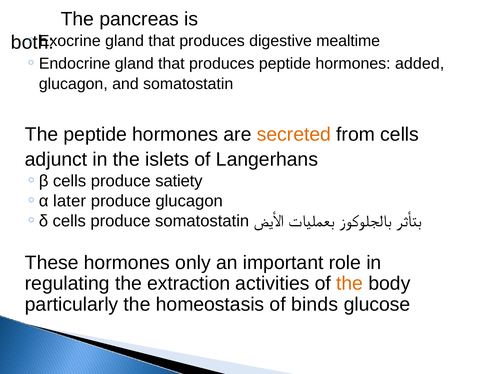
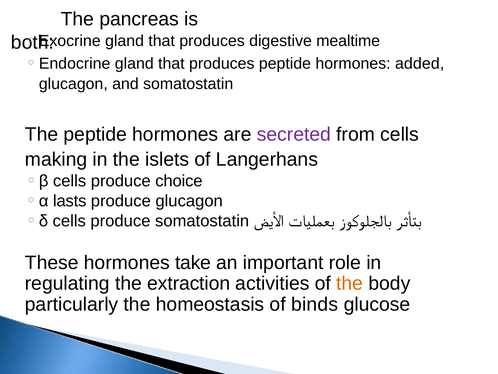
secreted colour: orange -> purple (294, 134)
adjunct: adjunct -> making (56, 159)
satiety: satiety -> choice (179, 181)
later: later -> lasts (70, 201)
only: only -> take (193, 262)
